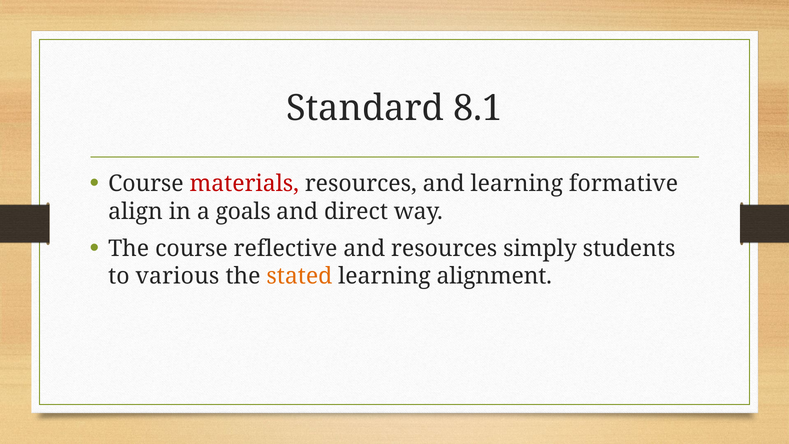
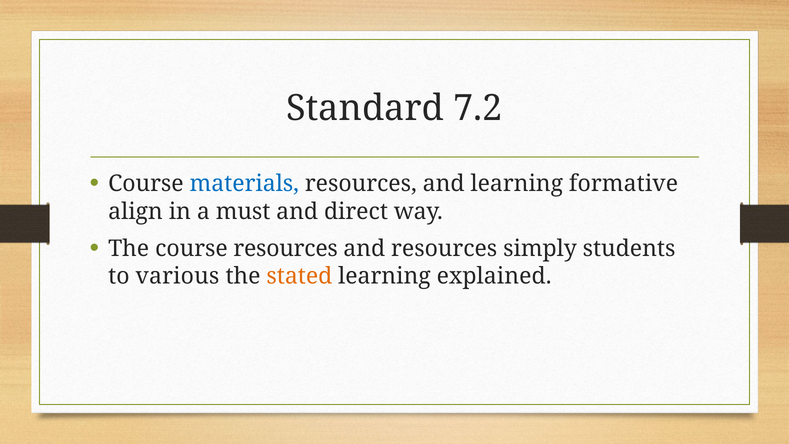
8.1: 8.1 -> 7.2 (478, 108)
materials colour: red -> blue (244, 184)
goals: goals -> must (243, 211)
course reflective: reflective -> resources (286, 248)
alignment: alignment -> explained (494, 276)
